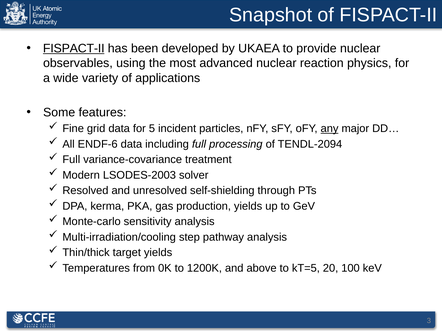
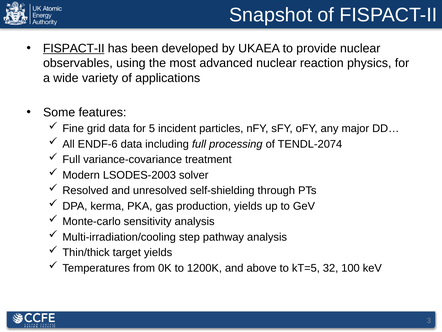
any underline: present -> none (330, 128)
TENDL-2094: TENDL-2094 -> TENDL-2074 (310, 144)
20: 20 -> 32 (331, 268)
